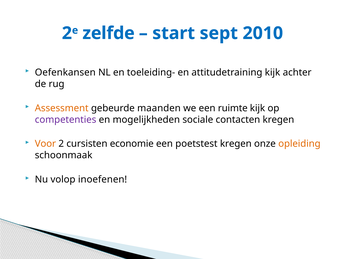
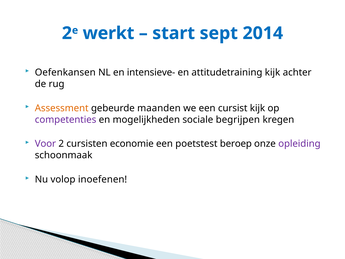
zelfde: zelfde -> werkt (109, 33)
2010: 2010 -> 2014 (263, 33)
toeleiding-: toeleiding- -> intensieve- (151, 72)
ruimte: ruimte -> cursist (233, 108)
contacten: contacten -> begrijpen (238, 120)
Voor colour: orange -> purple (45, 144)
poetstest kregen: kregen -> beroep (236, 144)
opleiding colour: orange -> purple (299, 144)
